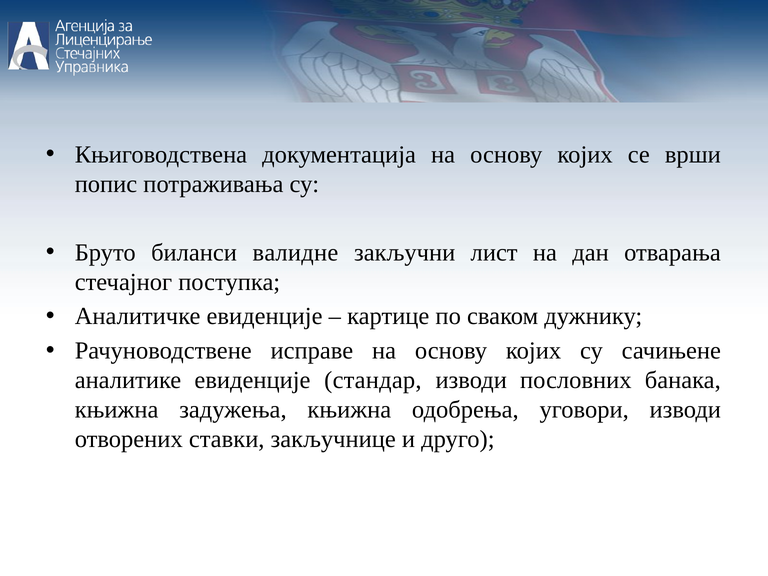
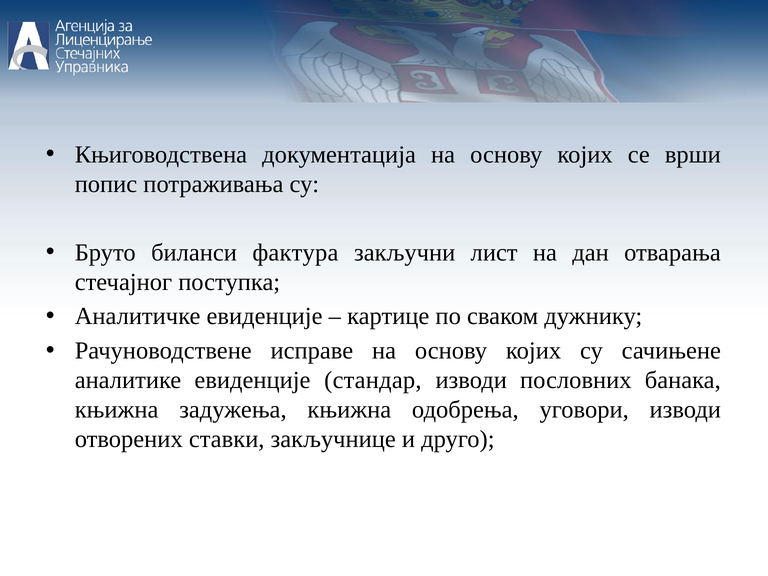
валидне: валидне -> фактура (295, 253)
